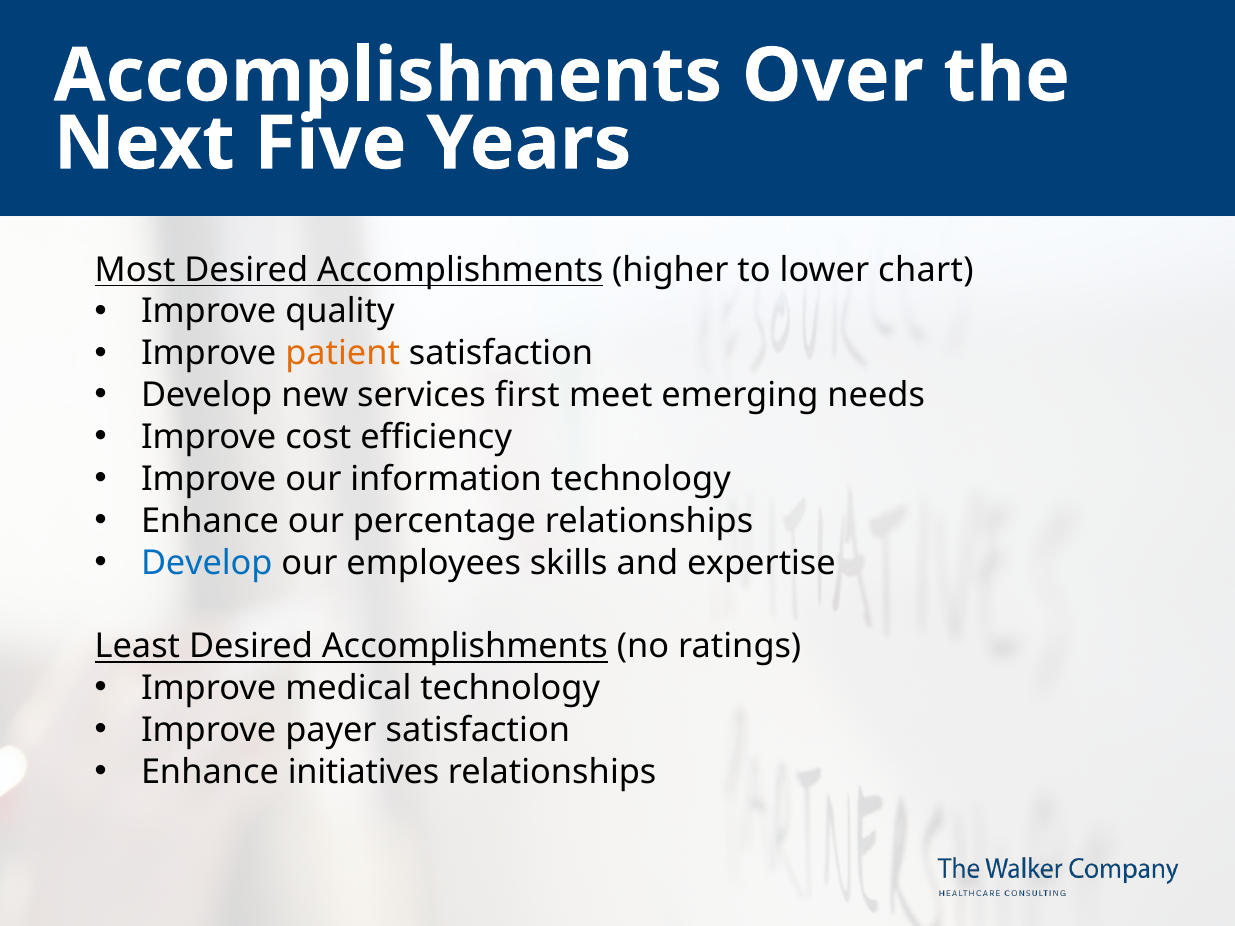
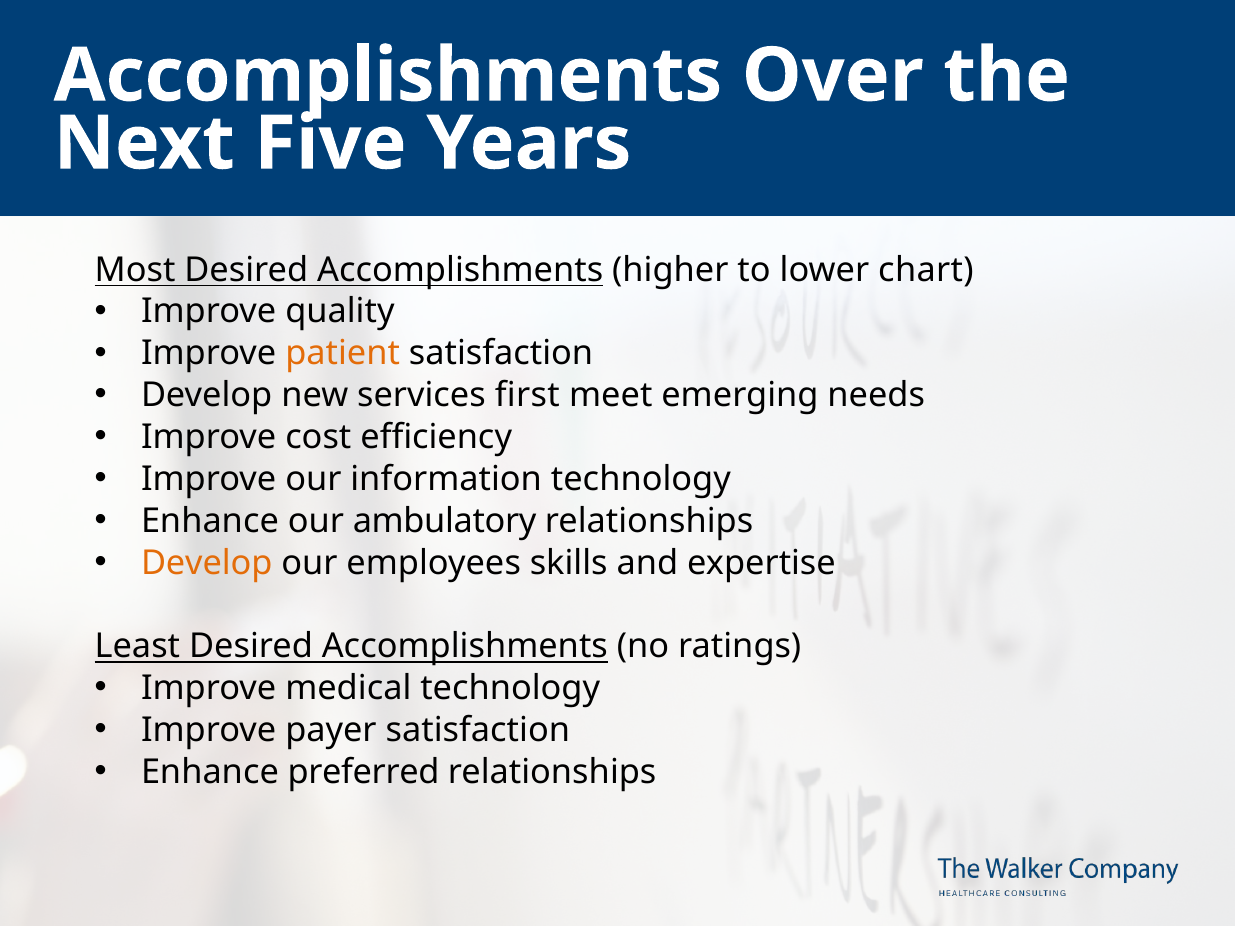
percentage: percentage -> ambulatory (445, 521)
Develop colour: blue -> orange (207, 563)
initiatives: initiatives -> preferred (364, 772)
